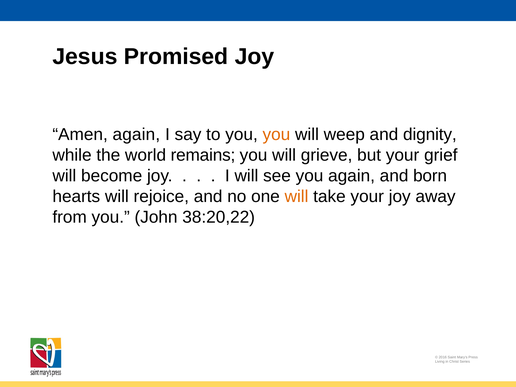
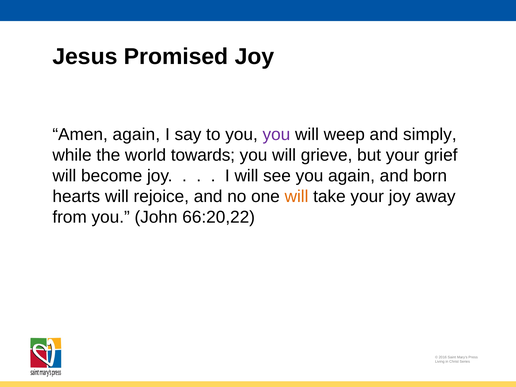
you colour: orange -> purple (276, 135)
dignity: dignity -> simply (430, 135)
remains: remains -> towards (203, 155)
38:20,22: 38:20,22 -> 66:20,22 (219, 217)
